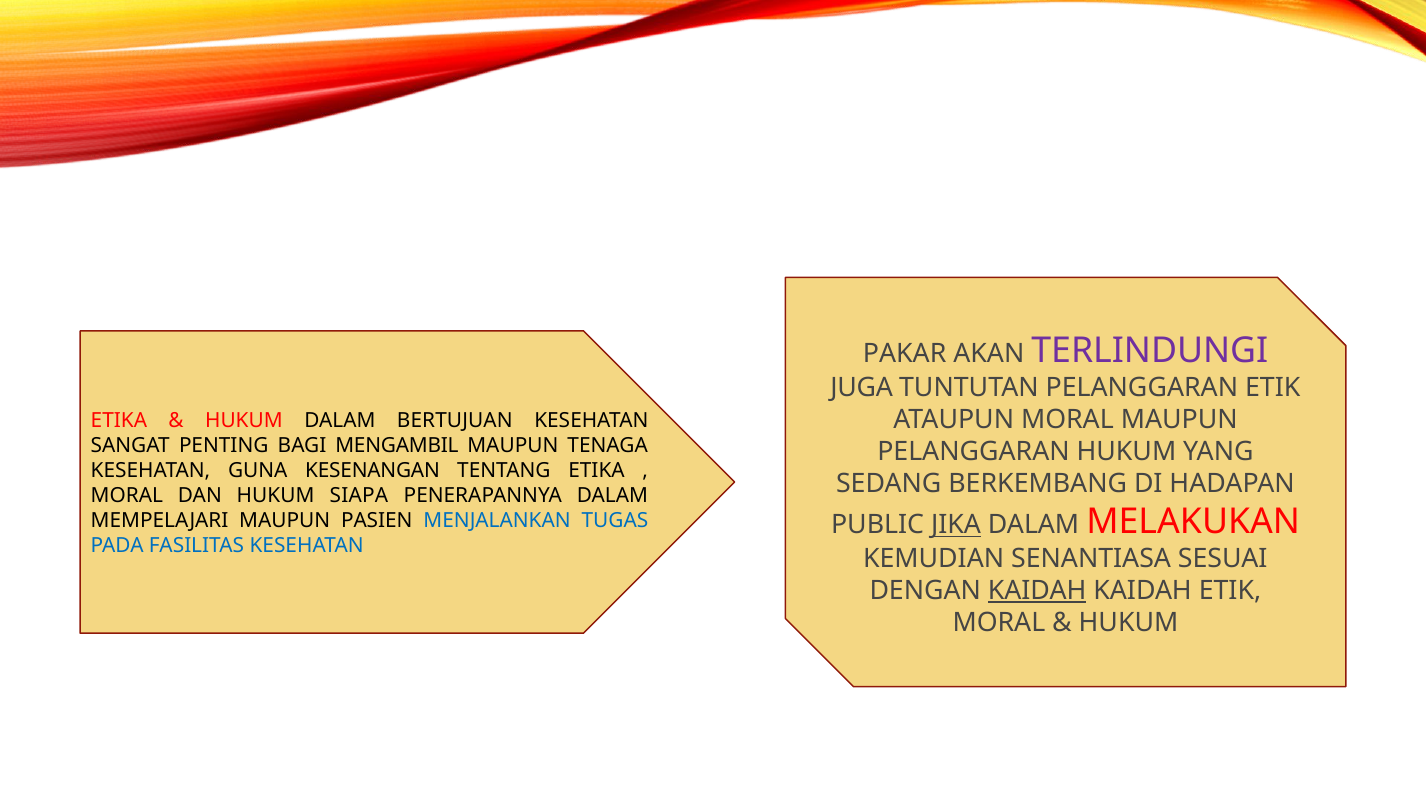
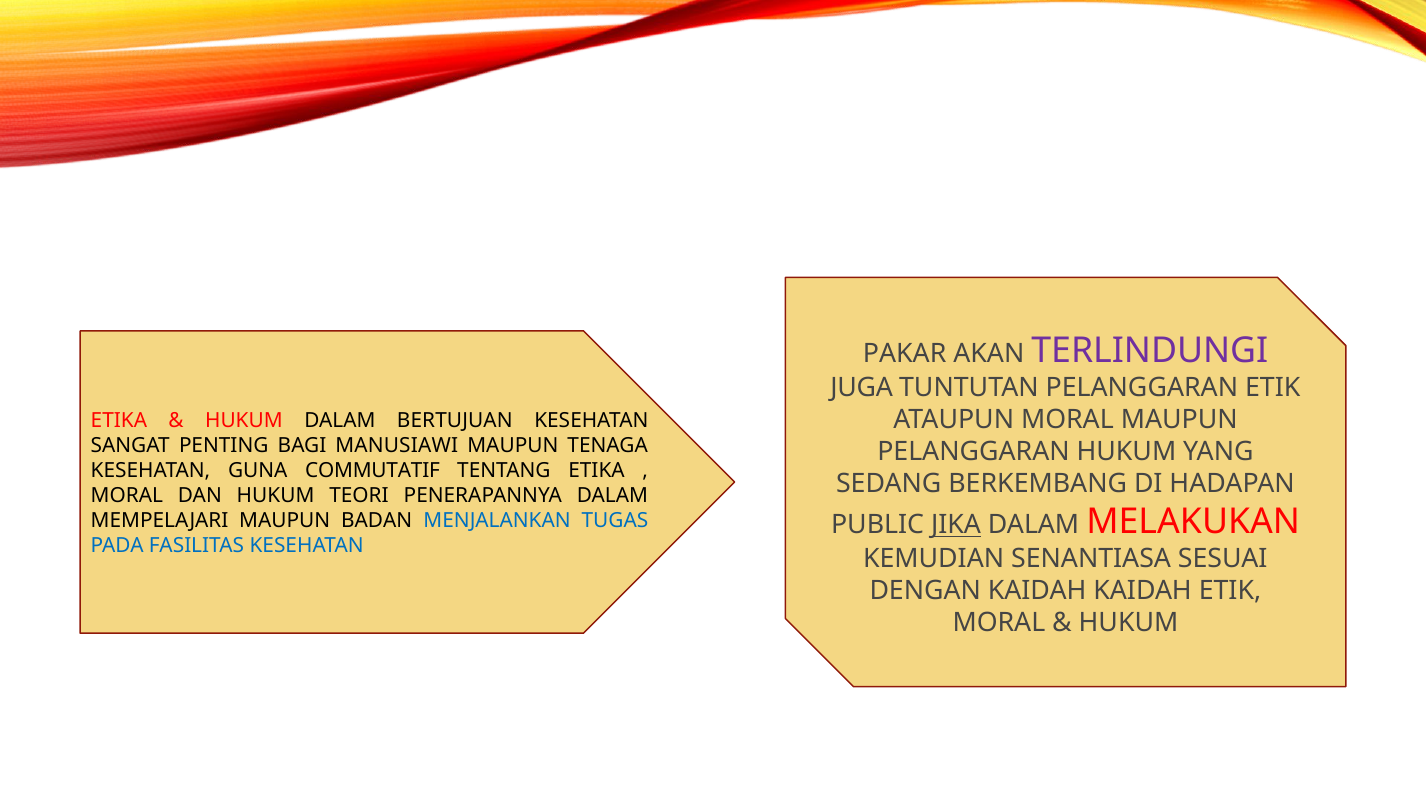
MENGAMBIL: MENGAMBIL -> MANUSIAWI (397, 446)
KESENANGAN: KESENANGAN -> COMMUTATIF (373, 471)
SIAPA: SIAPA -> TEORI (359, 496)
PASIEN: PASIEN -> BADAN (377, 521)
KAIDAH underline: present -> none (1037, 591)
